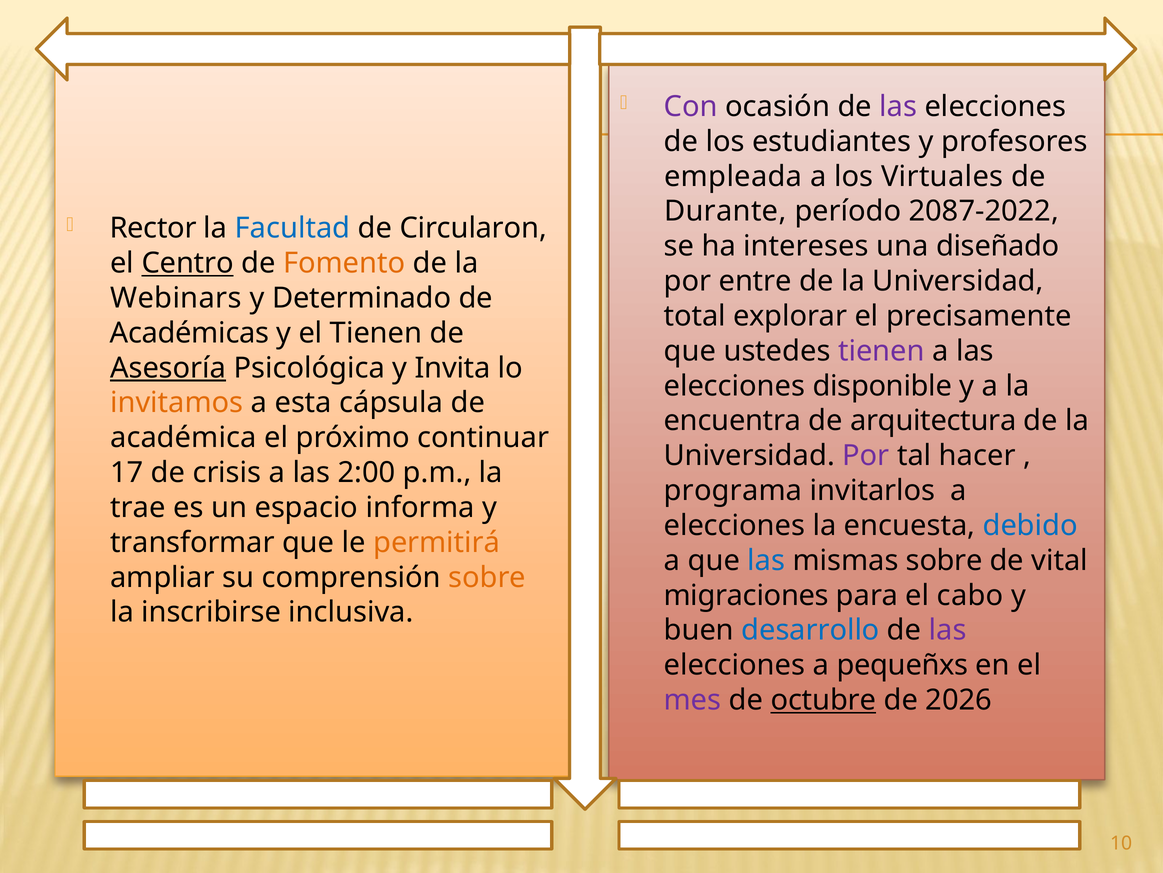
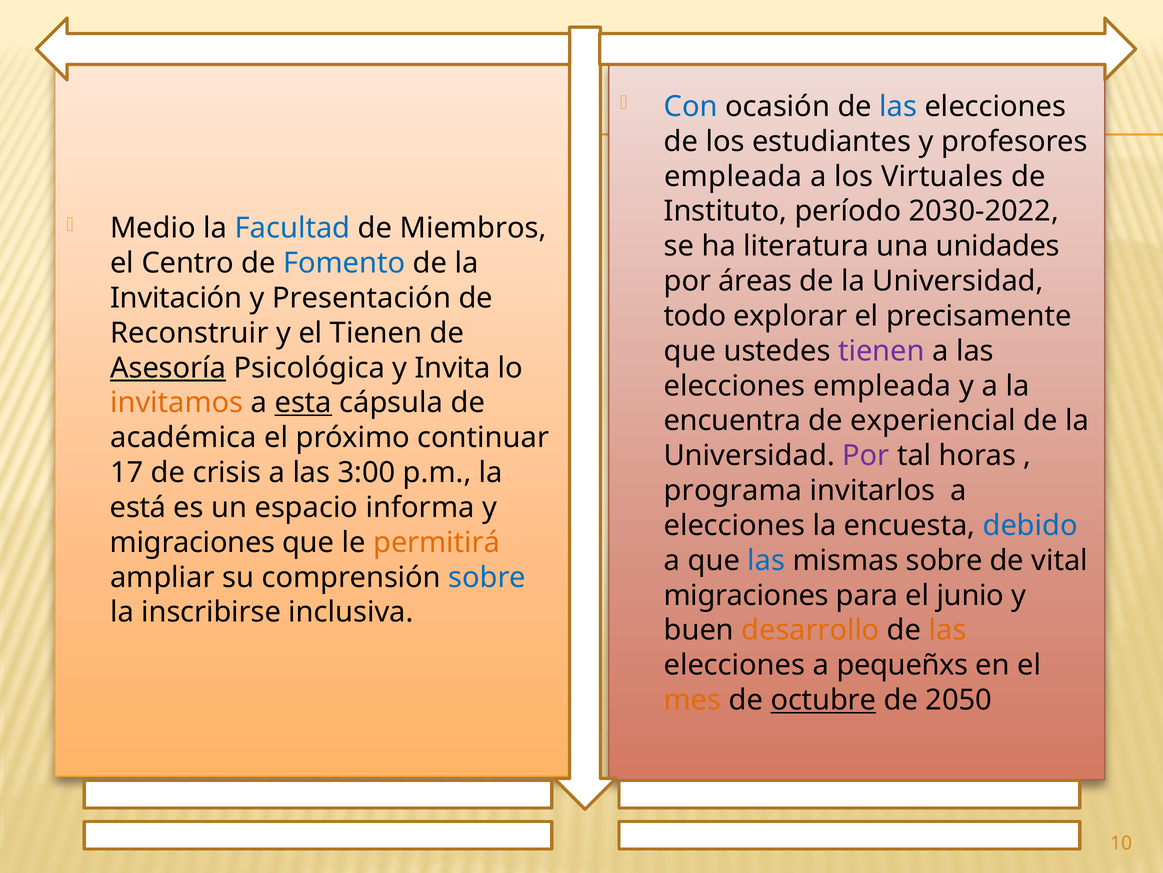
Con colour: purple -> blue (691, 106)
las colour: purple -> blue (898, 106)
Durante: Durante -> Instituto (725, 211)
2087-2022: 2087-2022 -> 2030-2022 (984, 211)
Rector: Rector -> Medio (153, 228)
Circularon: Circularon -> Miembros (473, 228)
intereses: intereses -> literatura (806, 246)
diseñado: diseñado -> unidades (998, 246)
Centro underline: present -> none (188, 263)
Fomento colour: orange -> blue (344, 263)
entre: entre -> áreas (755, 281)
Webinars: Webinars -> Invitación (176, 298)
Determinado: Determinado -> Presentación (362, 298)
total: total -> todo (695, 316)
Académicas: Académicas -> Reconstruir (189, 333)
elecciones disponible: disponible -> empleada (882, 386)
esta underline: none -> present (303, 402)
arquitectura: arquitectura -> experiencial (933, 420)
hacer: hacer -> horas (977, 455)
2:00: 2:00 -> 3:00 (367, 472)
trae: trae -> está (138, 507)
transformar: transformar -> migraciones (192, 542)
sobre colour: orange -> blue (487, 577)
cabo: cabo -> junio (970, 595)
desarrollo colour: blue -> orange (811, 630)
las colour: purple -> orange (948, 630)
mes colour: purple -> orange (693, 700)
2026: 2026 -> 2050 (959, 700)
